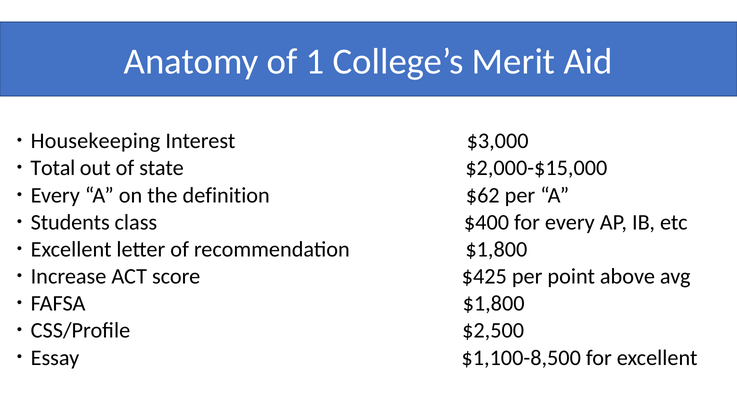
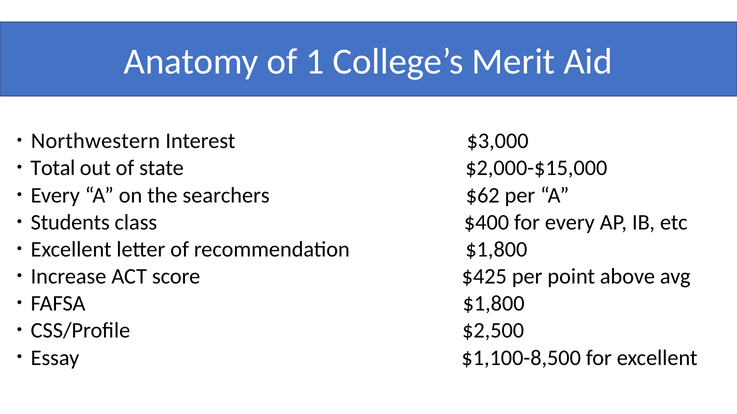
Housekeeping: Housekeeping -> Northwestern (95, 141)
definition: definition -> searchers (226, 195)
